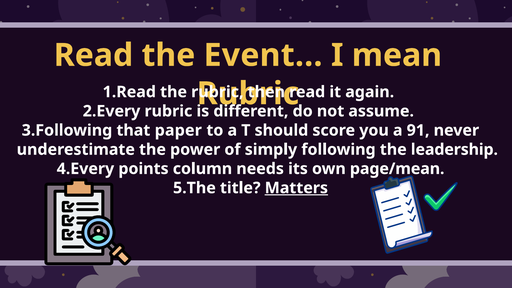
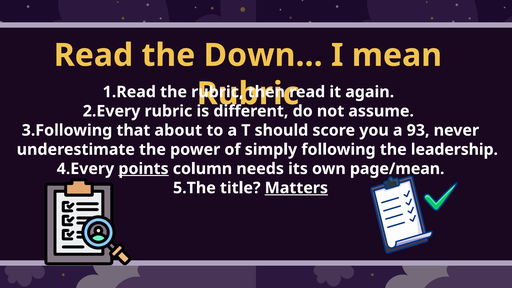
Event: Event -> Down (263, 55)
paper: paper -> about (178, 130)
91: 91 -> 93 (418, 130)
points underline: none -> present (143, 169)
